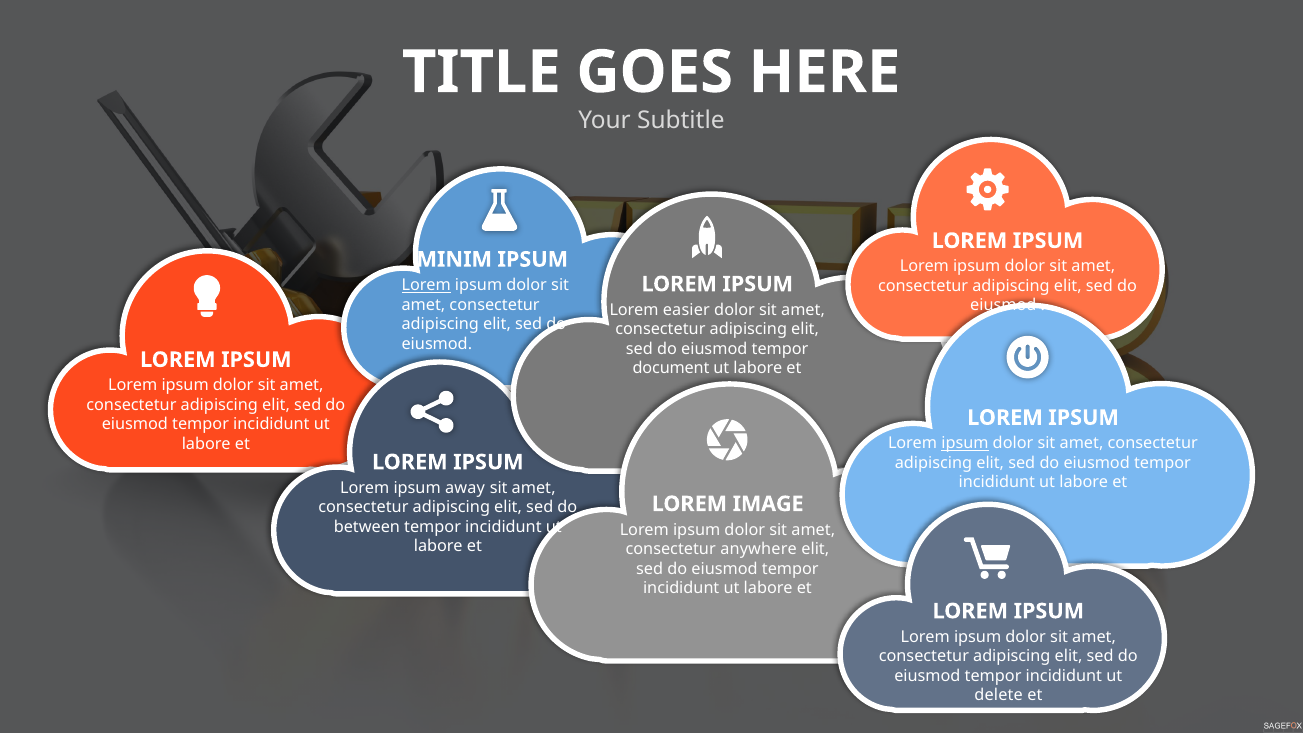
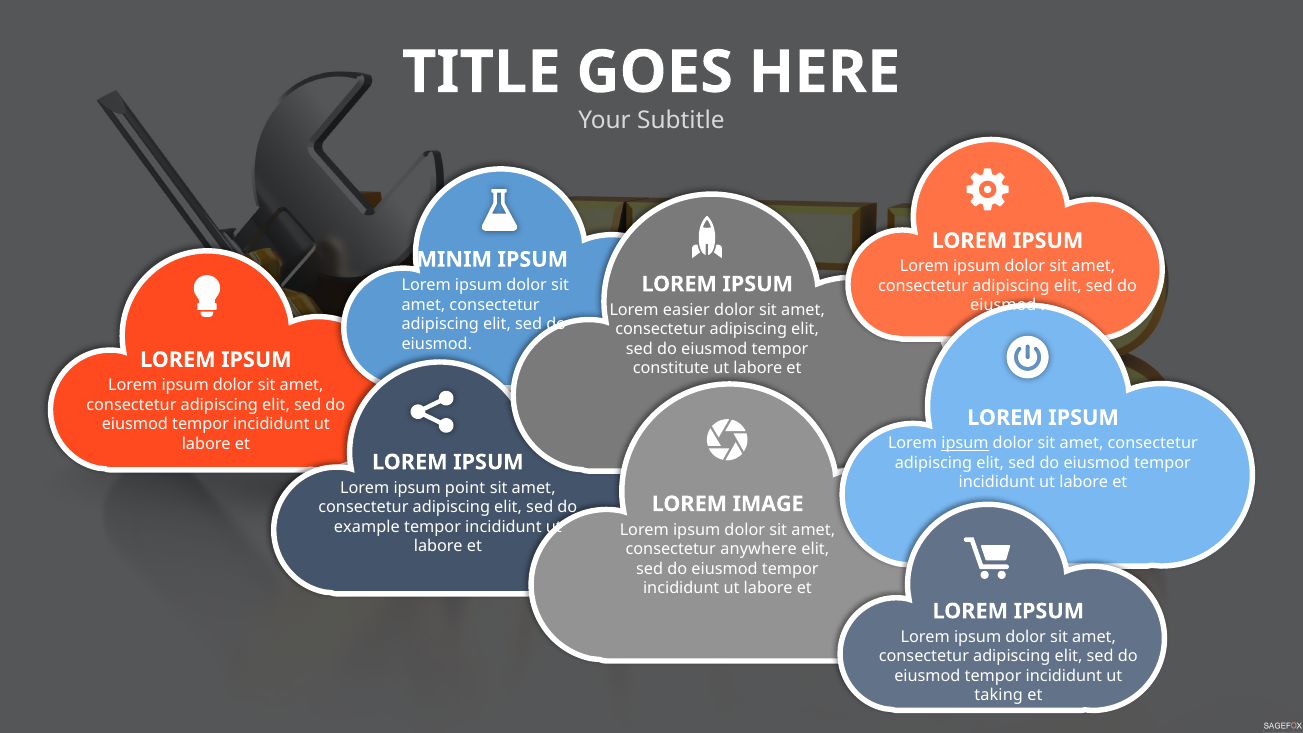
Lorem underline: present -> none (426, 285)
document: document -> constitute (671, 368)
away: away -> point (465, 488)
between: between -> example (367, 527)
delete: delete -> taking (999, 695)
